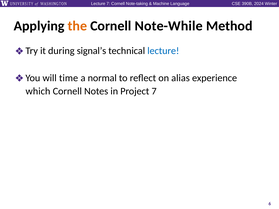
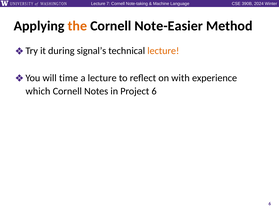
Note-While: Note-While -> Note-Easier (169, 26)
lecture colour: blue -> orange (163, 51)
a normal: normal -> lecture (102, 78)
alias: alias -> with (180, 78)
Project 7: 7 -> 6 (154, 91)
